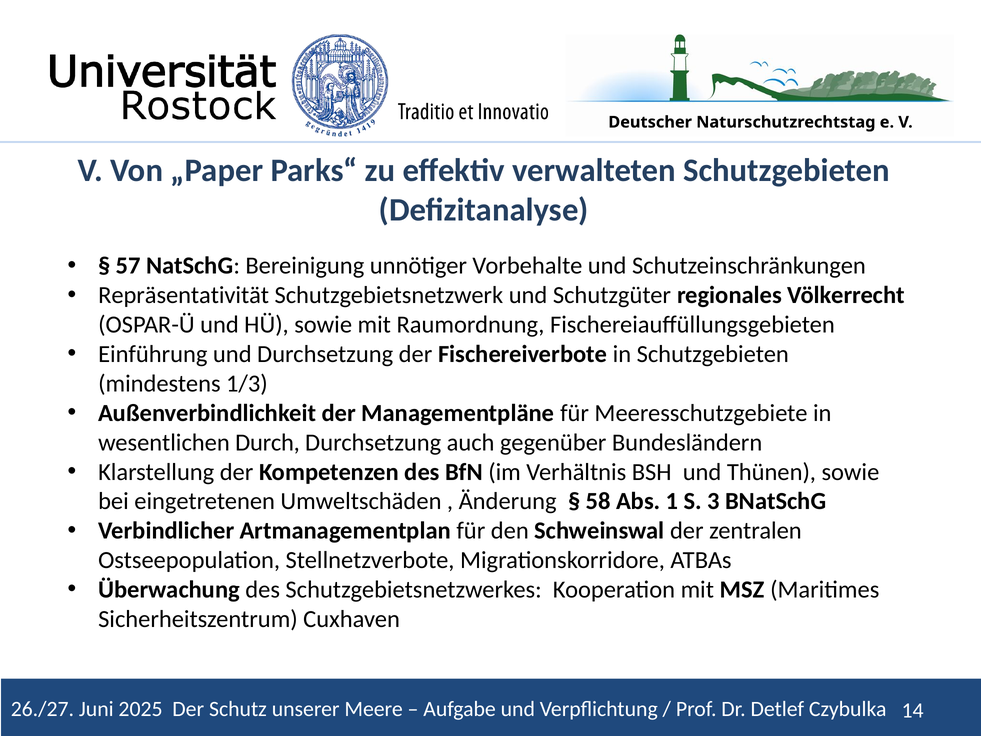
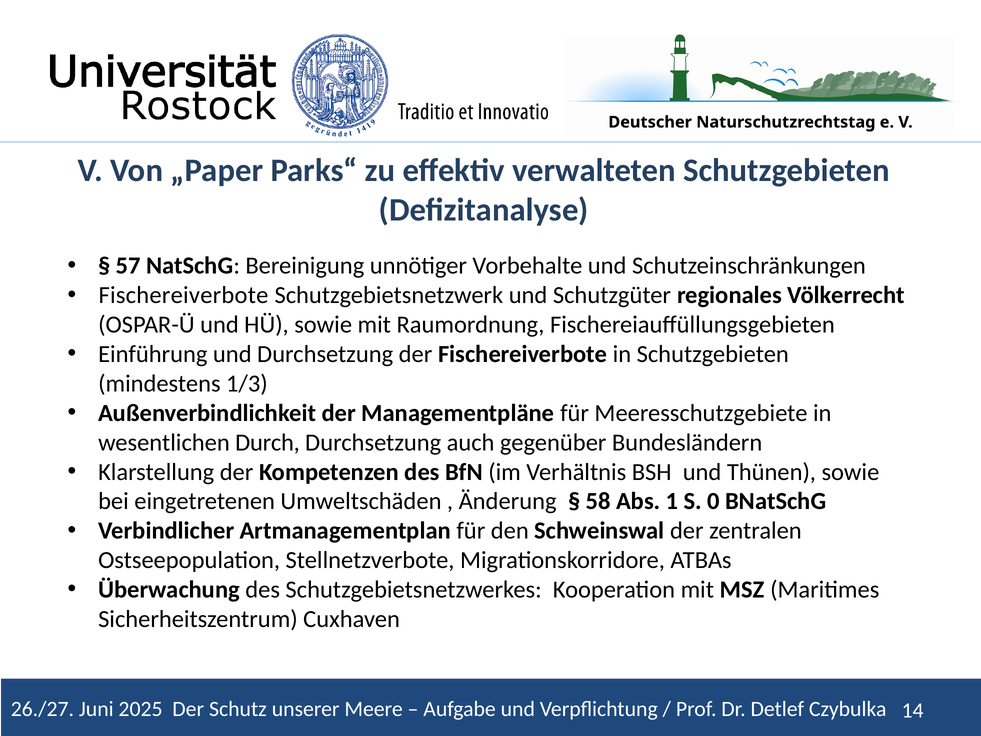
Repräsentativität: Repräsentativität -> Fischereiverbote (183, 295)
3: 3 -> 0 (714, 501)
